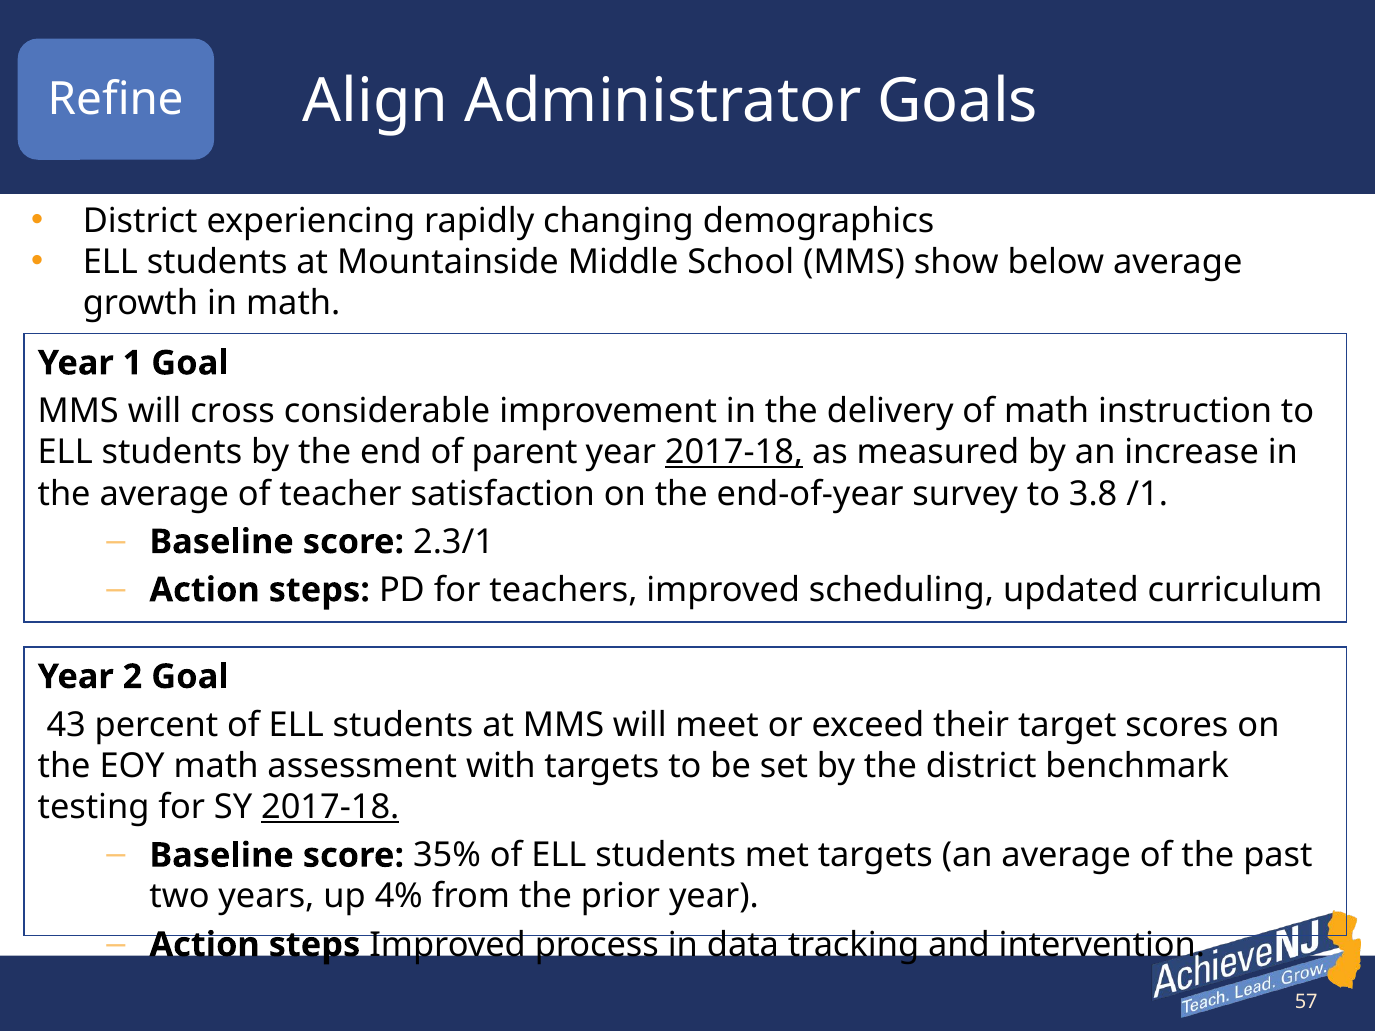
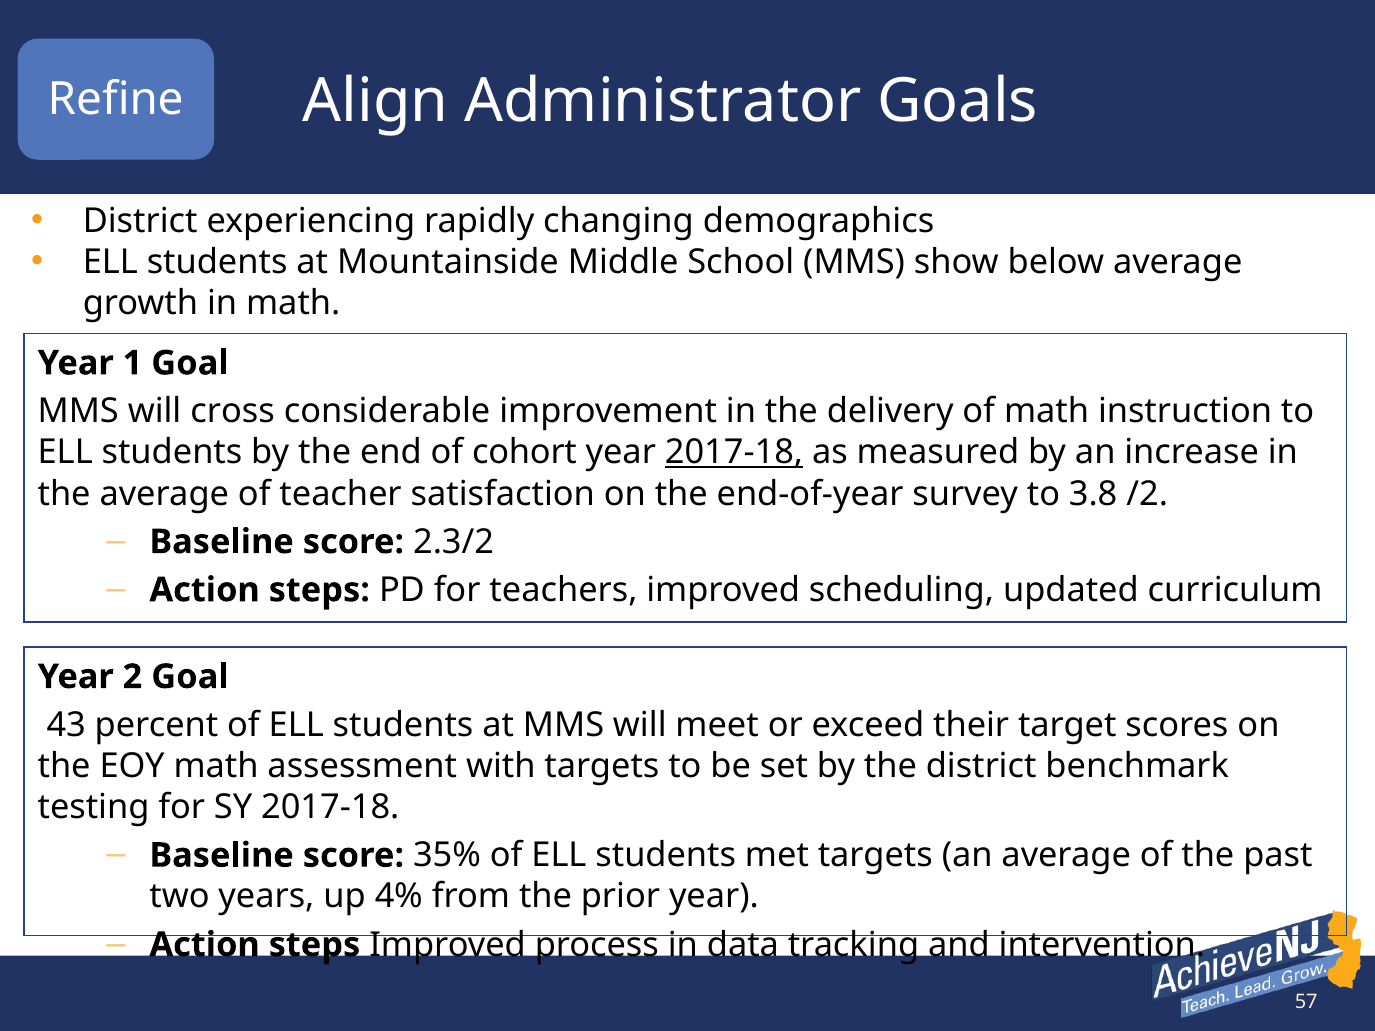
parent: parent -> cohort (524, 453)
/1: /1 -> /2 (1147, 494)
2.3/1: 2.3/1 -> 2.3/2 (454, 542)
2017-18 underline: present -> none (330, 807)
